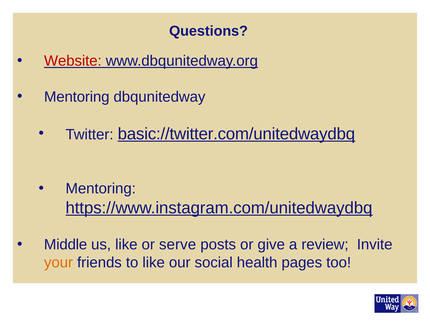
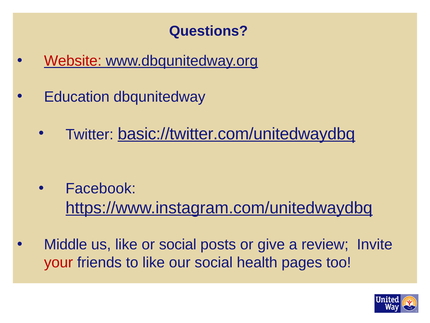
Mentoring: Mentoring -> Education (77, 97)
Mentoring: Mentoring -> Facebook (101, 188)
or serve: serve -> social (178, 244)
your colour: orange -> red (59, 262)
